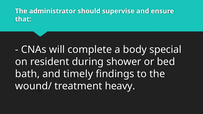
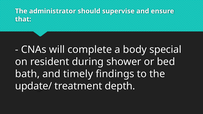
wound/: wound/ -> update/ (34, 86)
heavy: heavy -> depth (120, 86)
